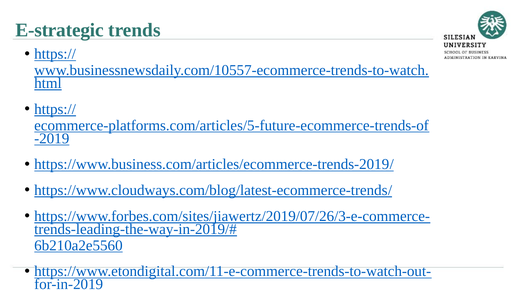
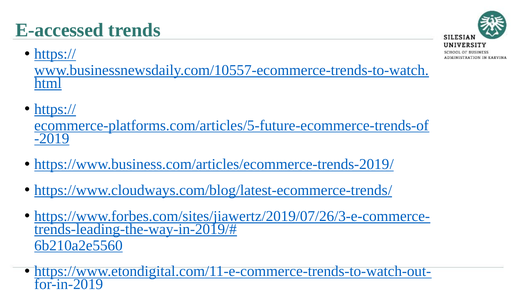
E-strategic: E-strategic -> E-accessed (59, 30)
